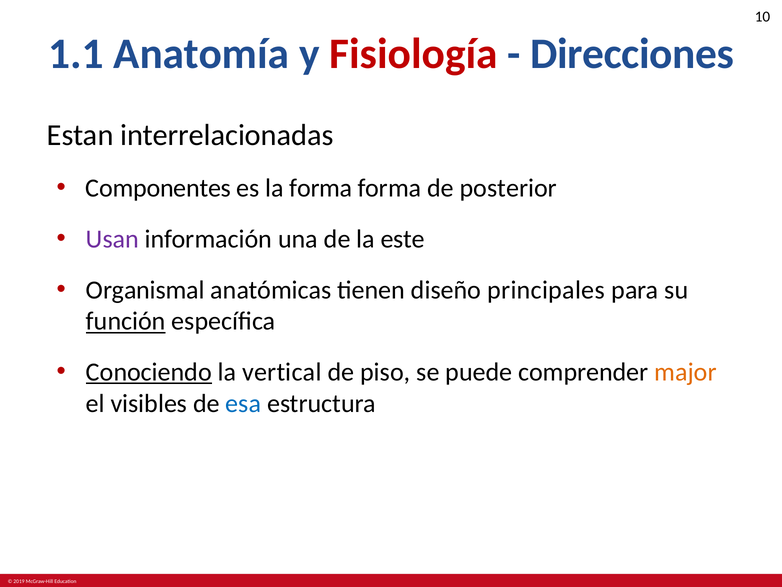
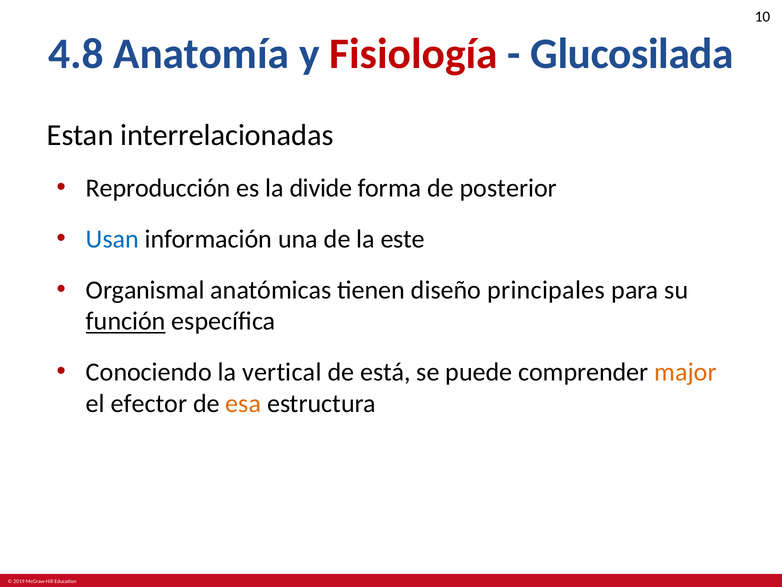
1.1: 1.1 -> 4.8 (76, 54)
Direcciones: Direcciones -> Glucosilada (632, 54)
Componentes: Componentes -> Reproducción (158, 188)
la forma: forma -> divide (321, 188)
Usan colour: purple -> blue (112, 239)
Conociendo underline: present -> none (149, 372)
piso: piso -> está (385, 372)
visibles: visibles -> efector (149, 403)
esa colour: blue -> orange (243, 403)
